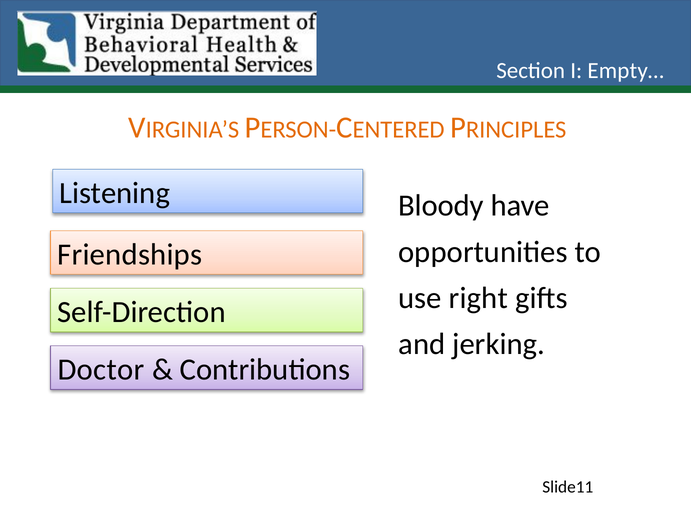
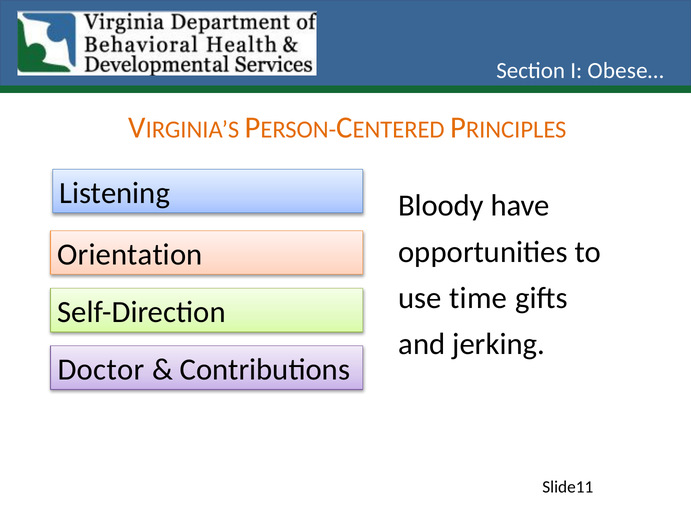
Empty…: Empty… -> Obese… (626, 71)
Friendships: Friendships -> Orientation (130, 254)
right: right -> time (478, 298)
